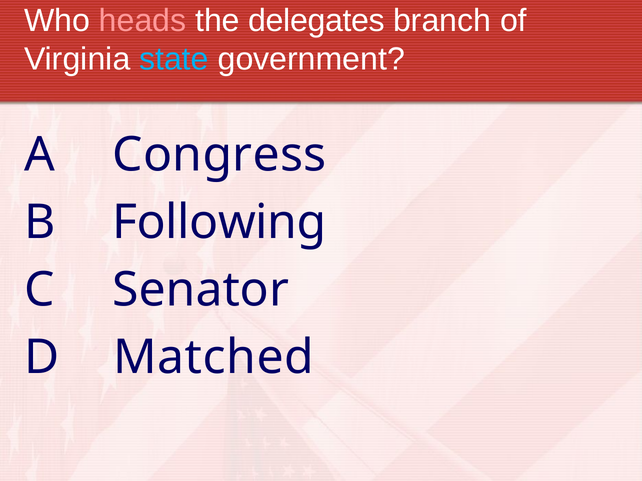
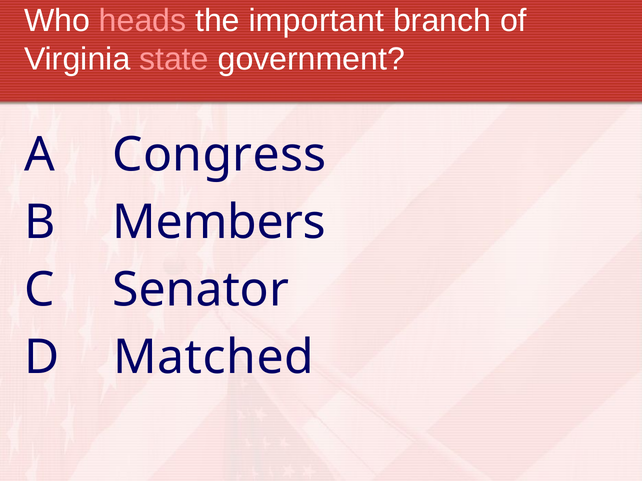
delegates: delegates -> important (316, 20)
state colour: light blue -> pink (174, 59)
Following: Following -> Members (219, 223)
